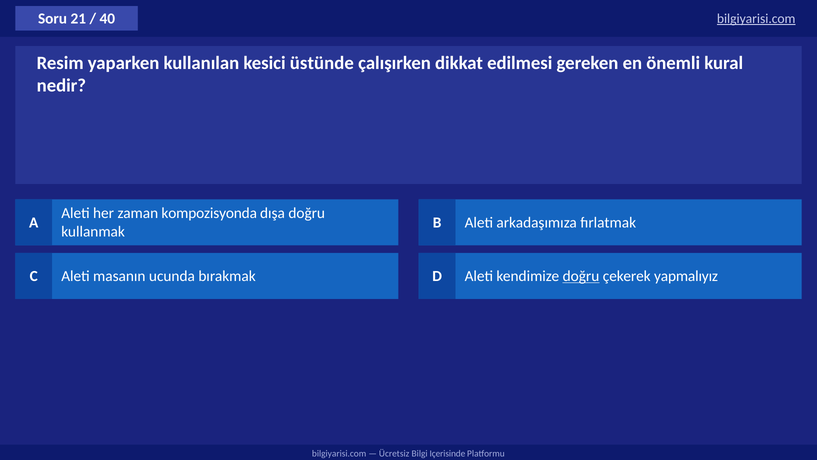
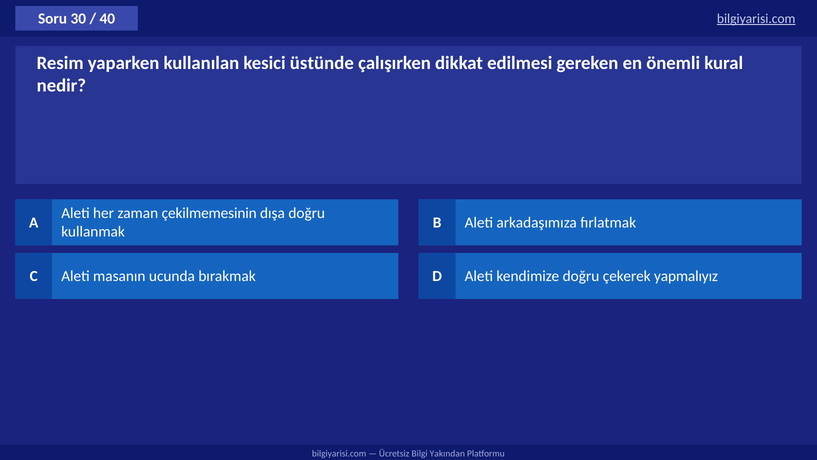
21: 21 -> 30 (78, 19)
kompozisyonda: kompozisyonda -> çekilmemesinin (209, 213)
doğru underline: present -> none (581, 276)
Içerisinde: Içerisinde -> Yakından (447, 453)
